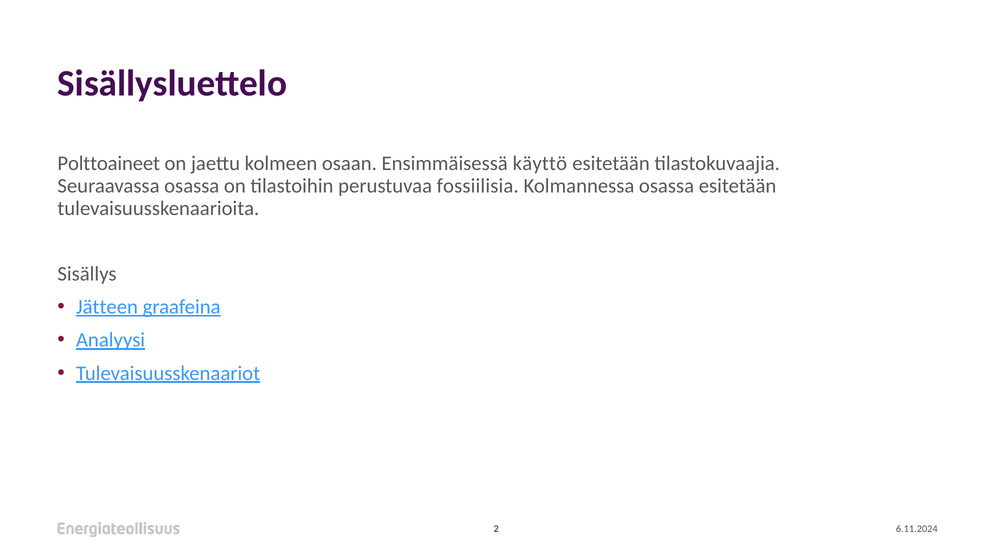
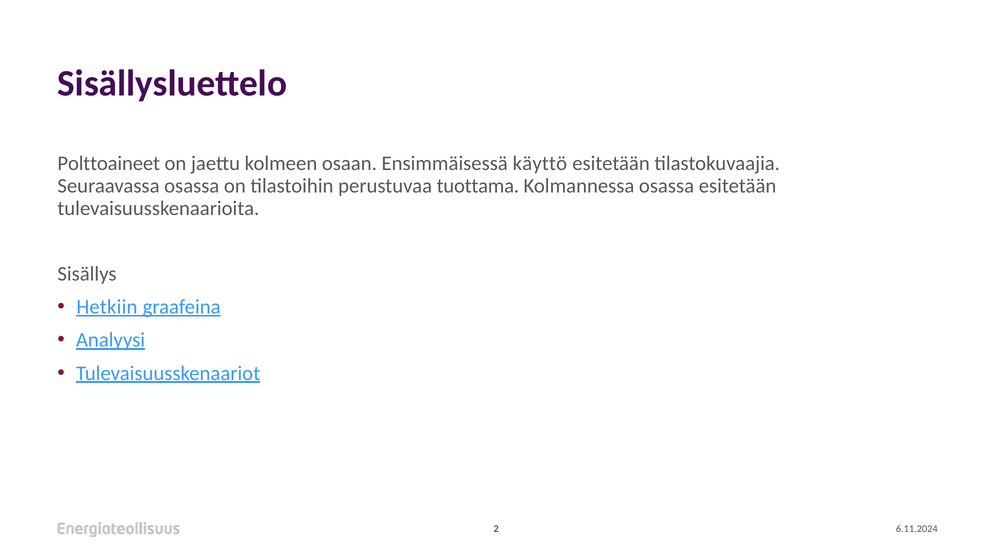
fossiilisia: fossiilisia -> tuottama (478, 186)
Jätteen: Jätteen -> Hetkiin (107, 307)
